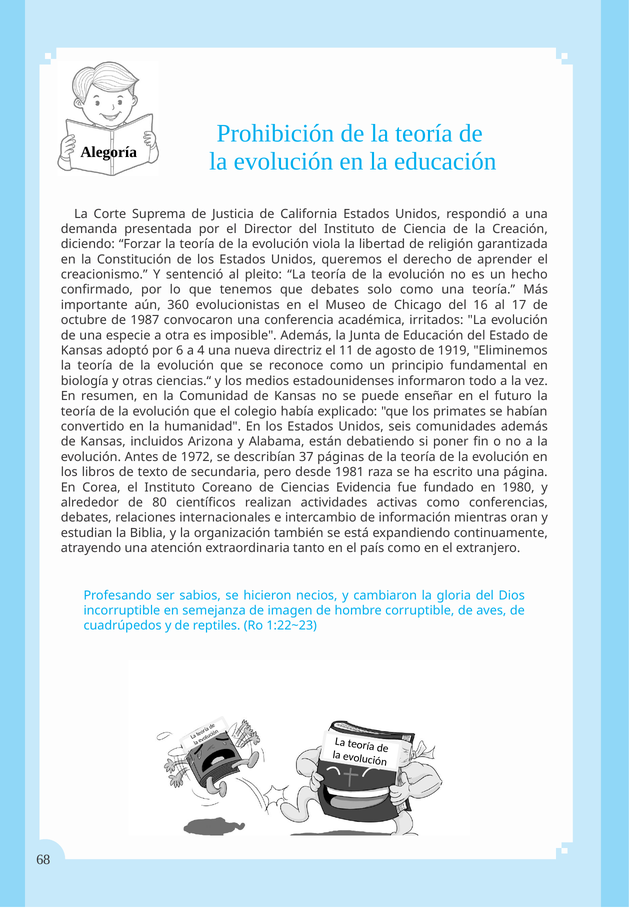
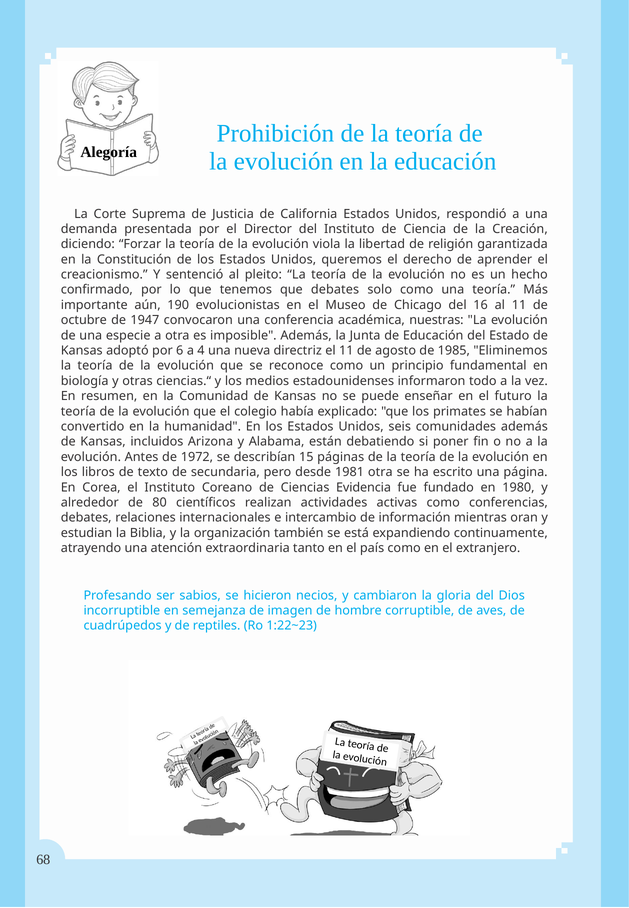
360: 360 -> 190 (178, 305)
al 17: 17 -> 11 (519, 305)
1987: 1987 -> 1947 (145, 320)
irritados: irritados -> nuestras (436, 320)
1919: 1919 -> 1985 (454, 351)
37: 37 -> 15 (306, 457)
1981 raza: raza -> otra (380, 472)
